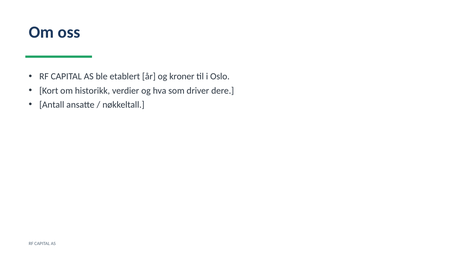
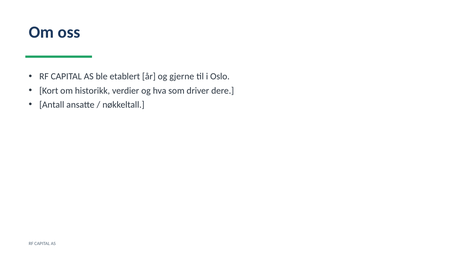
kroner: kroner -> gjerne (182, 76)
